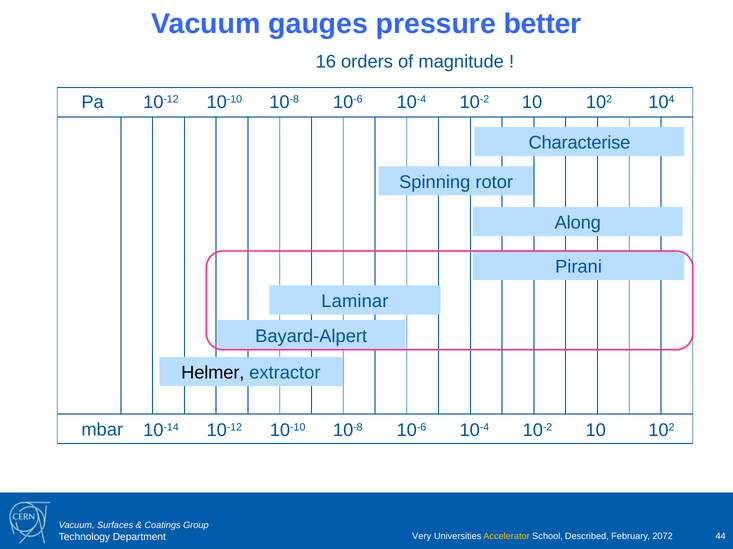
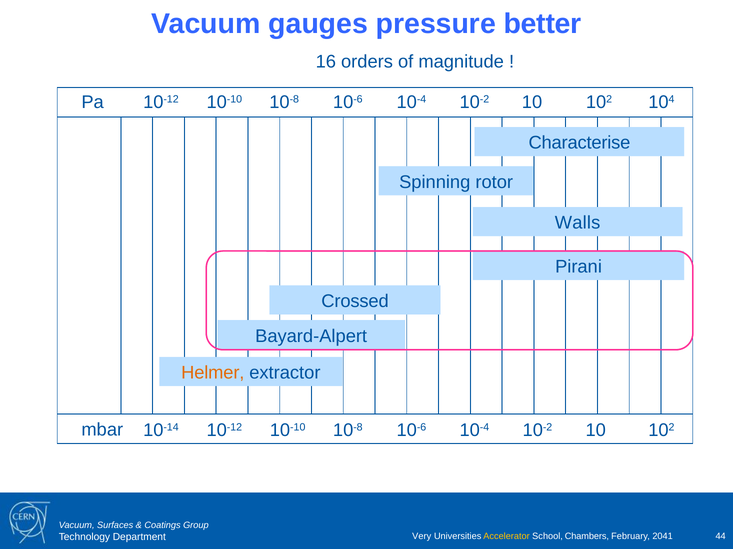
Along: Along -> Walls (578, 223)
Laminar: Laminar -> Crossed (355, 302)
Helmer colour: black -> orange (213, 373)
Described: Described -> Chambers (587, 537)
2072: 2072 -> 2041 (663, 537)
